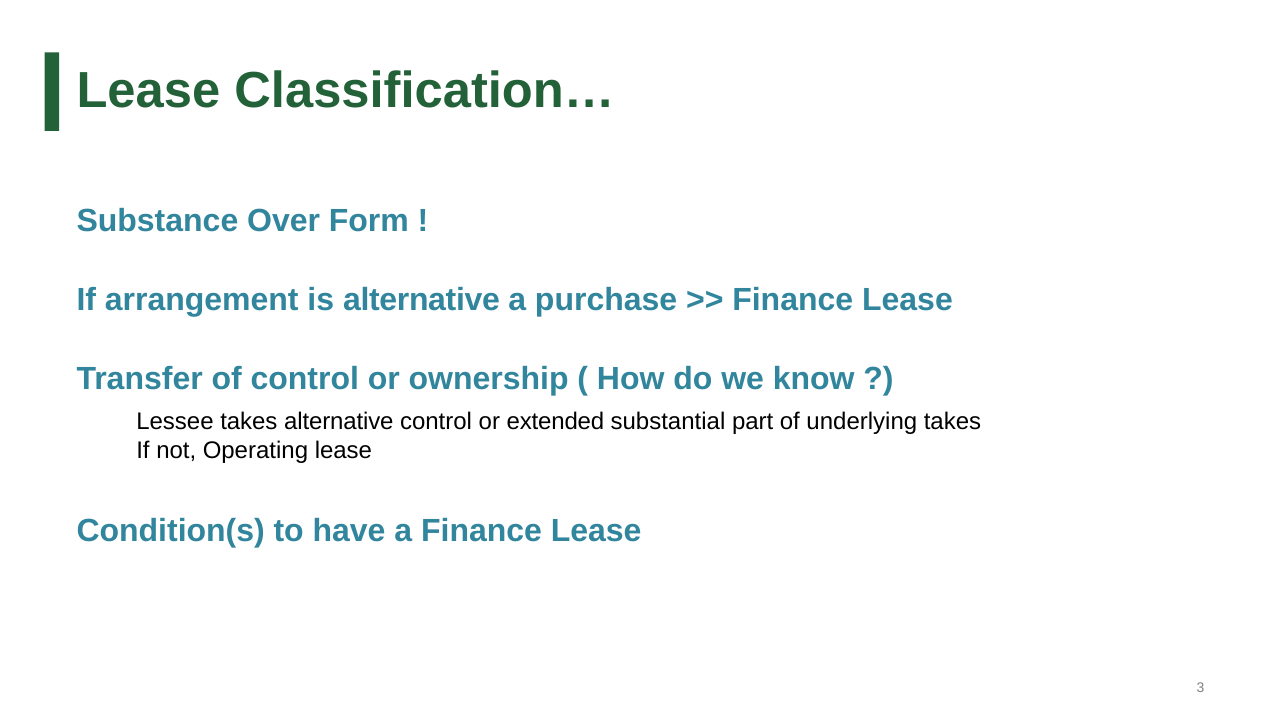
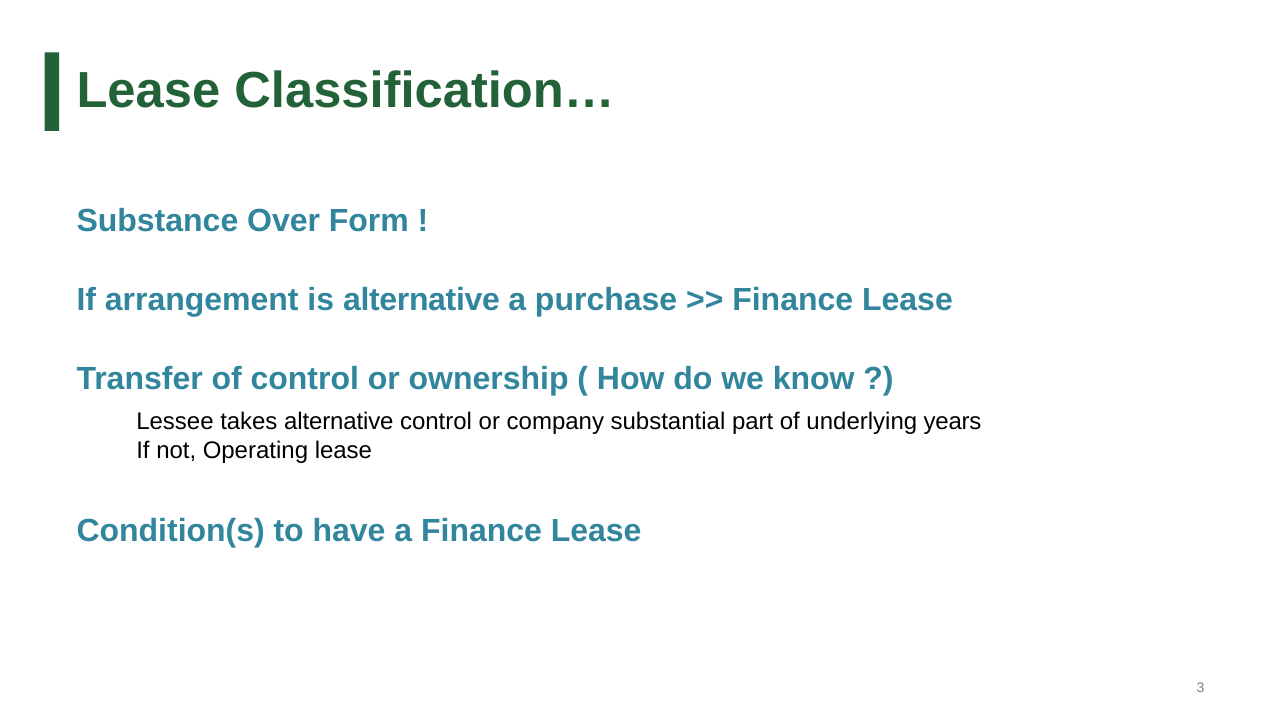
extended: extended -> company (555, 421)
underlying takes: takes -> years (953, 421)
